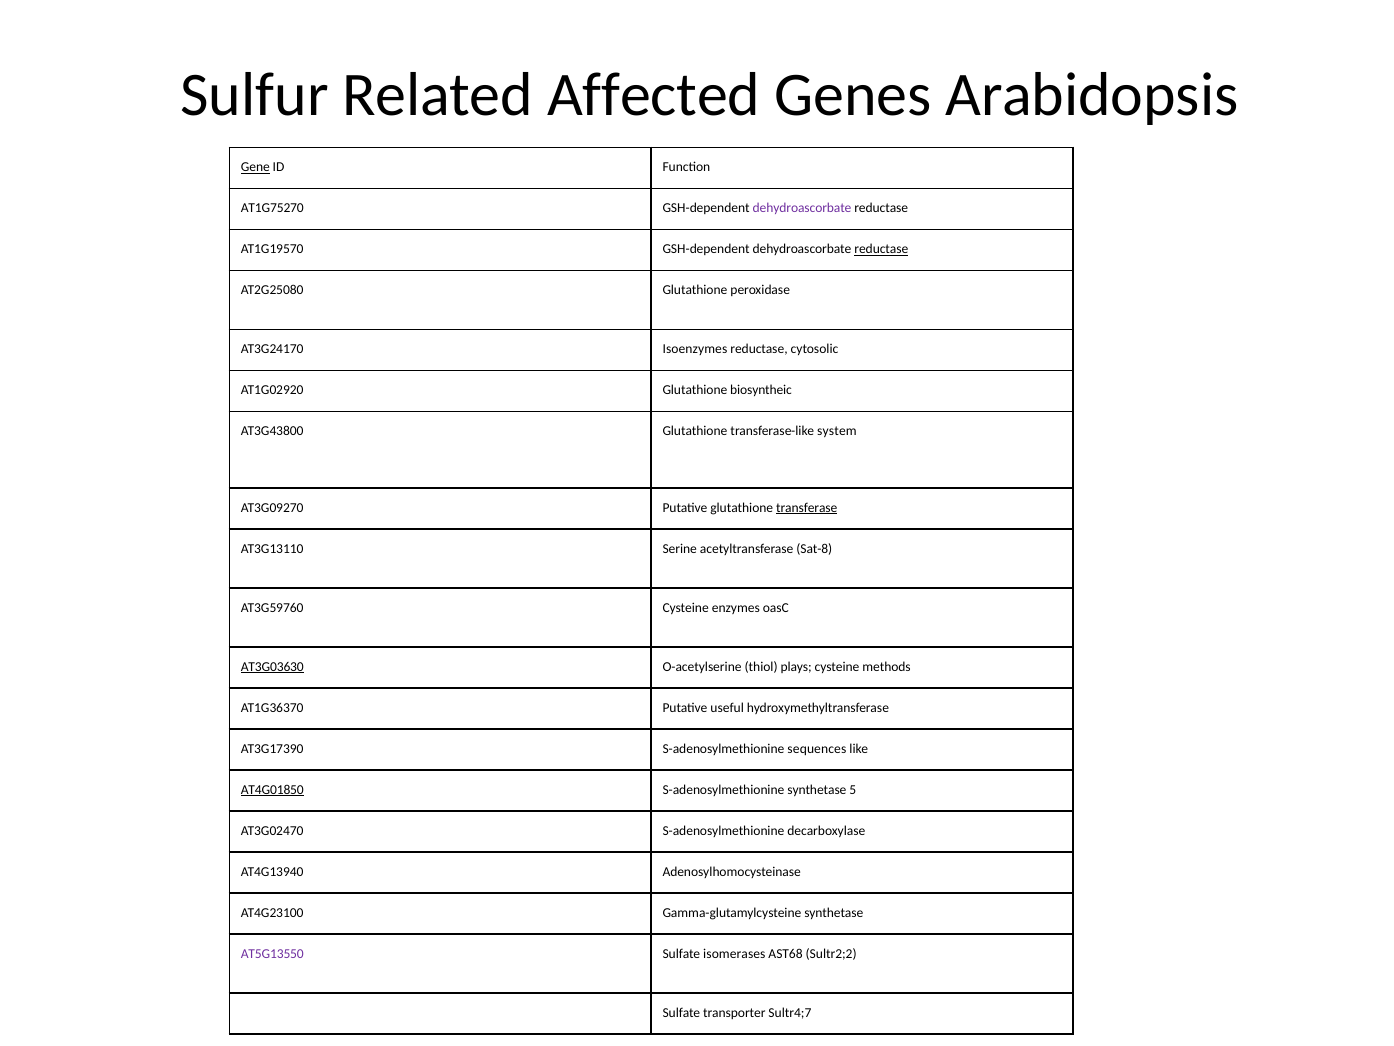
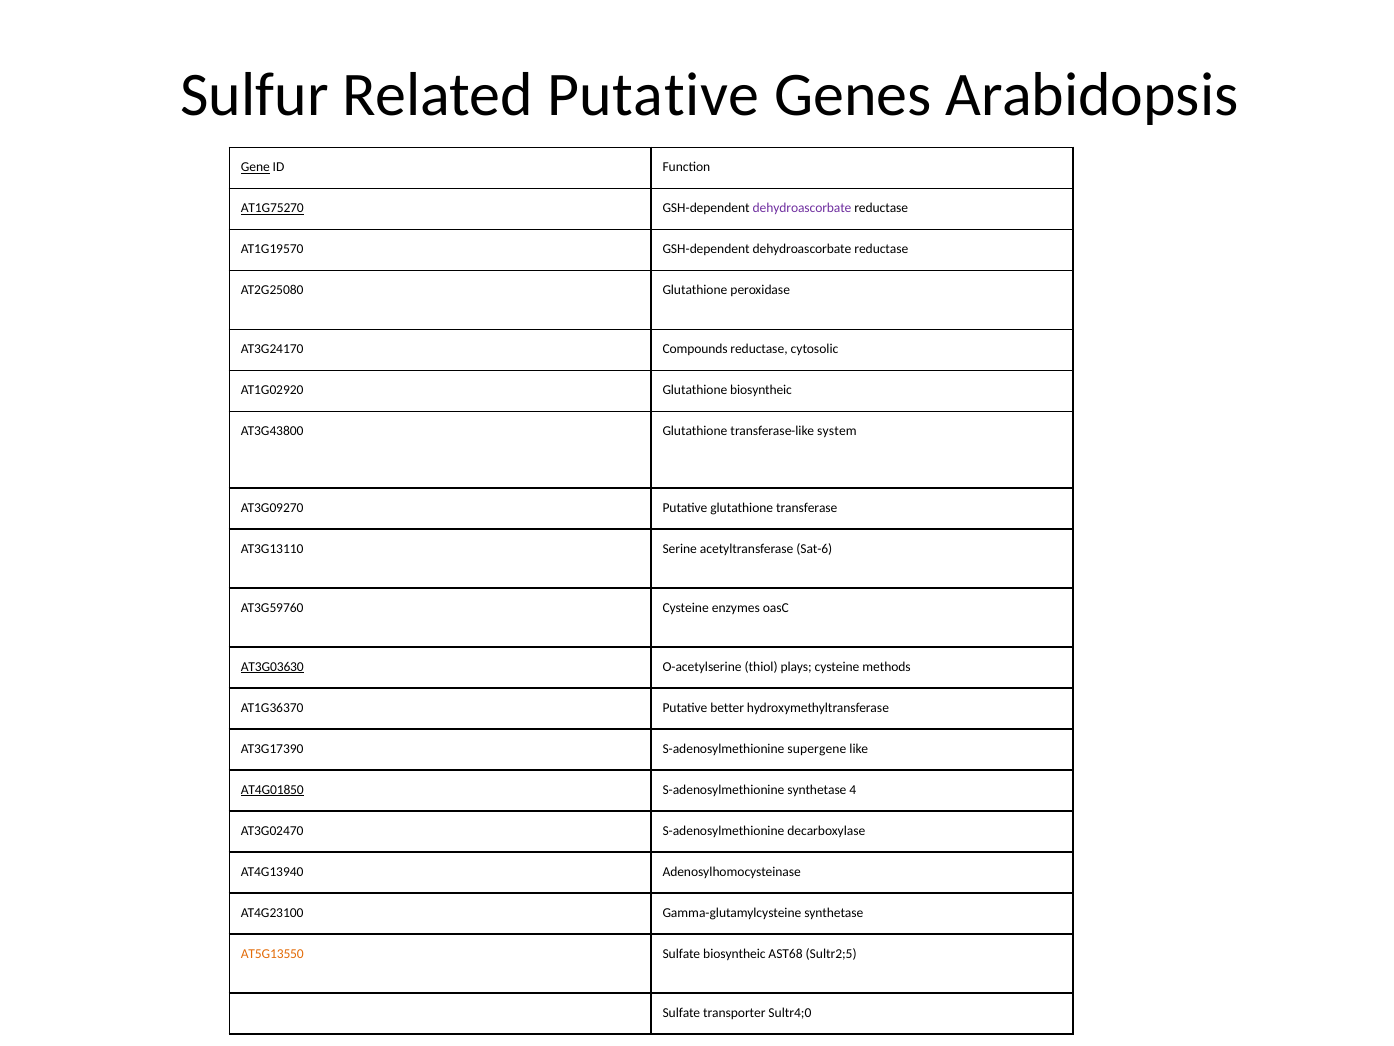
Related Affected: Affected -> Putative (653, 95)
AT1G75270 underline: none -> present (272, 208)
reductase underline: present -> none (881, 249)
Isoenzymes: Isoenzymes -> Compounds (695, 349)
transferase underline: present -> none (807, 508)
Sat-8: Sat-8 -> Sat-6 (814, 549)
useful: useful -> better (727, 708)
sequences: sequences -> supergene (817, 749)
5: 5 -> 4 (853, 790)
AT5G13550 colour: purple -> orange (272, 953)
Sulfate isomerases: isomerases -> biosyntheic (734, 953)
Sultr2;2: Sultr2;2 -> Sultr2;5 (831, 953)
Sultr4;7: Sultr4;7 -> Sultr4;0 (790, 1012)
